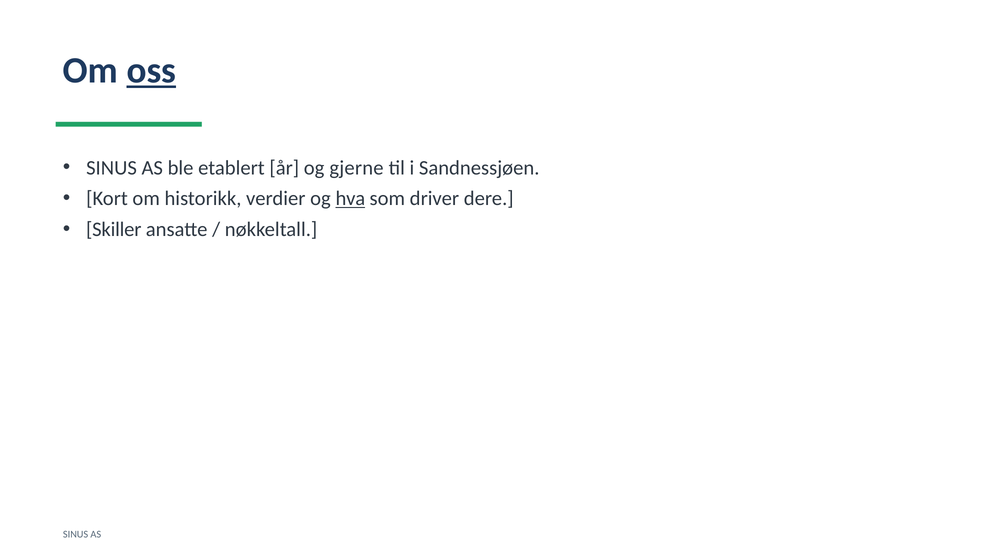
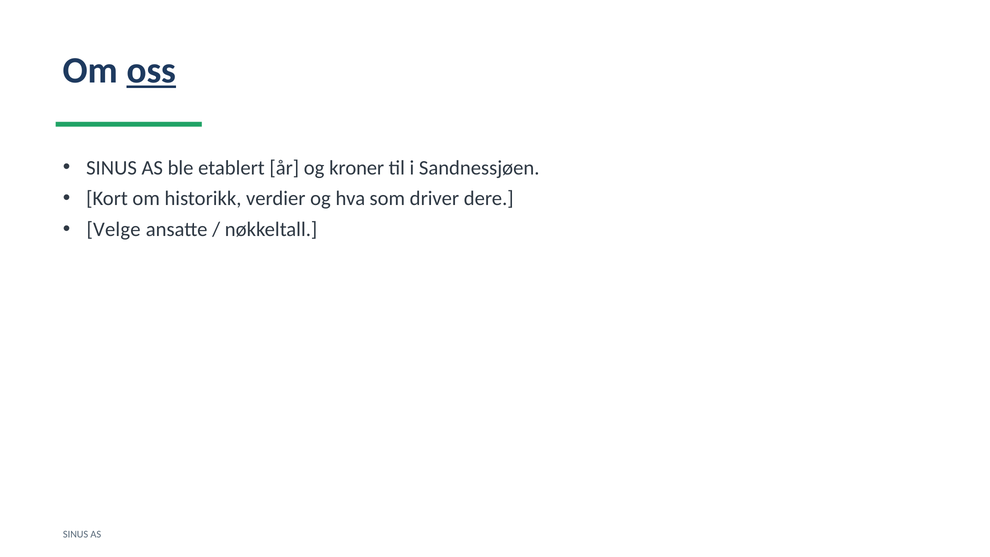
gjerne: gjerne -> kroner (357, 168)
hva underline: present -> none (350, 199)
Skiller: Skiller -> Velge (114, 230)
